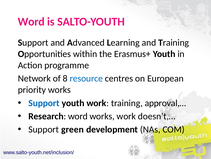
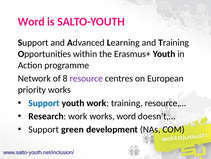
resource colour: blue -> purple (86, 78)
approval,…: approval,… -> resource,… (165, 103)
Research word: word -> work (78, 116)
works work: work -> word (126, 116)
